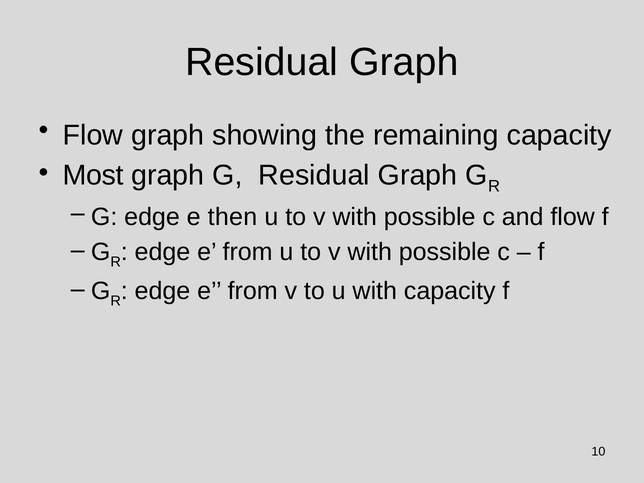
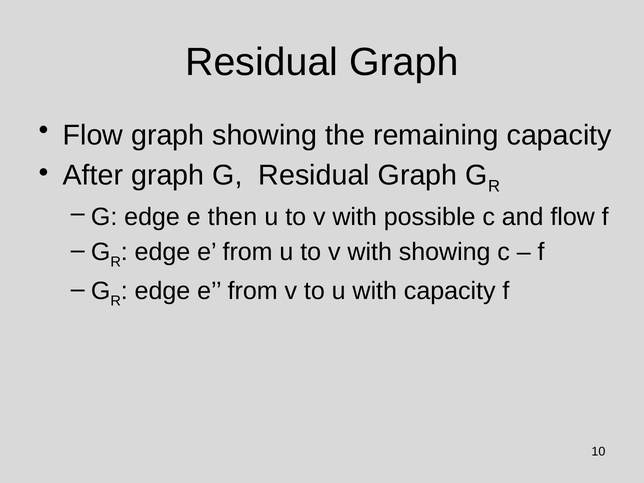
Most: Most -> After (93, 175)
possible: possible -> showing (445, 252)
